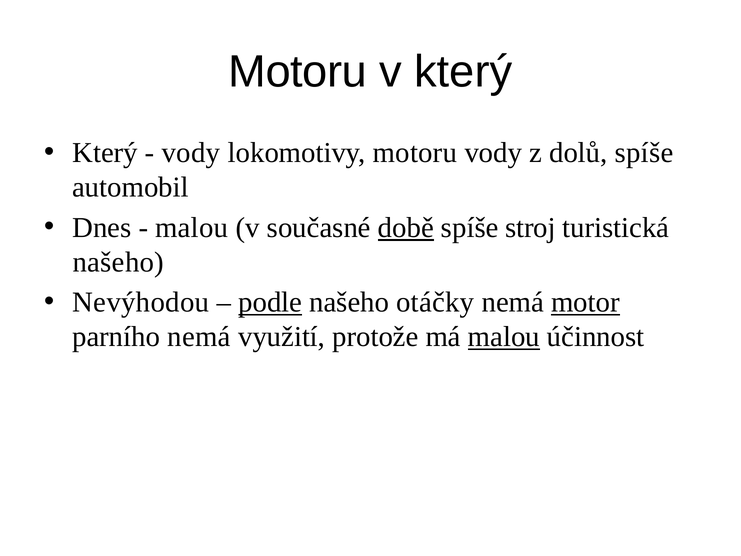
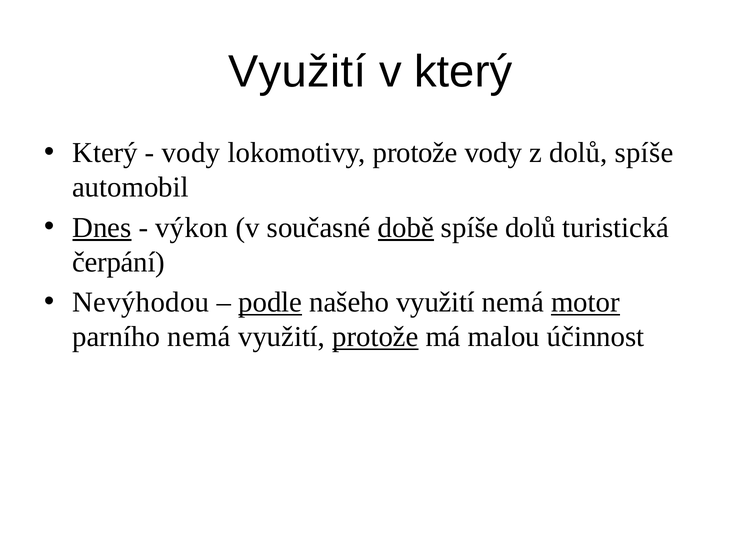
Motoru: Motoru -> Využití (297, 72)
lokomotivy motoru: motoru -> protože (415, 153)
Dnes underline: none -> present (102, 227)
malou: malou -> výkon (192, 227)
spíše stroj: stroj -> dolů (531, 227)
našeho: našeho -> čerpání (119, 262)
našeho otáčky: otáčky -> využití (436, 302)
protože underline: none -> present (375, 337)
malou underline: present -> none (504, 337)
